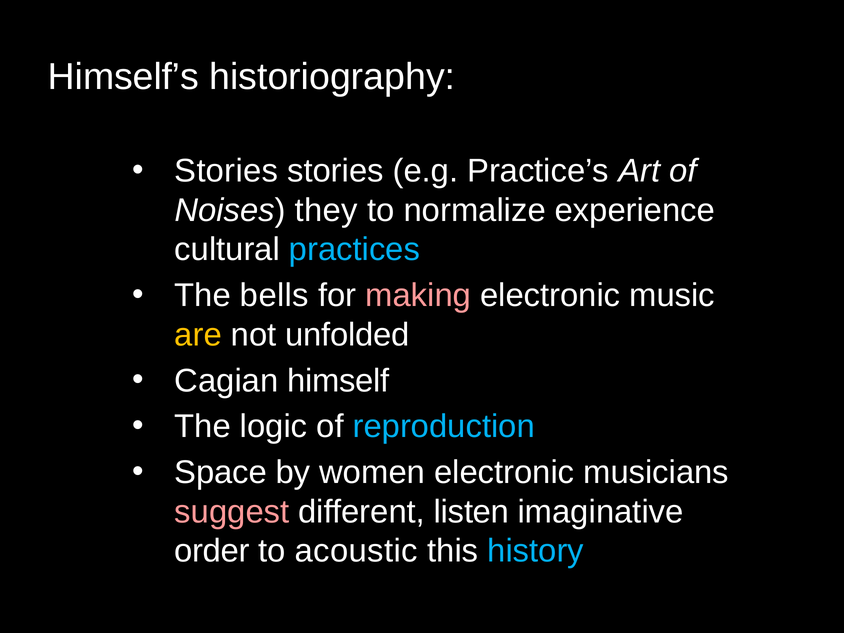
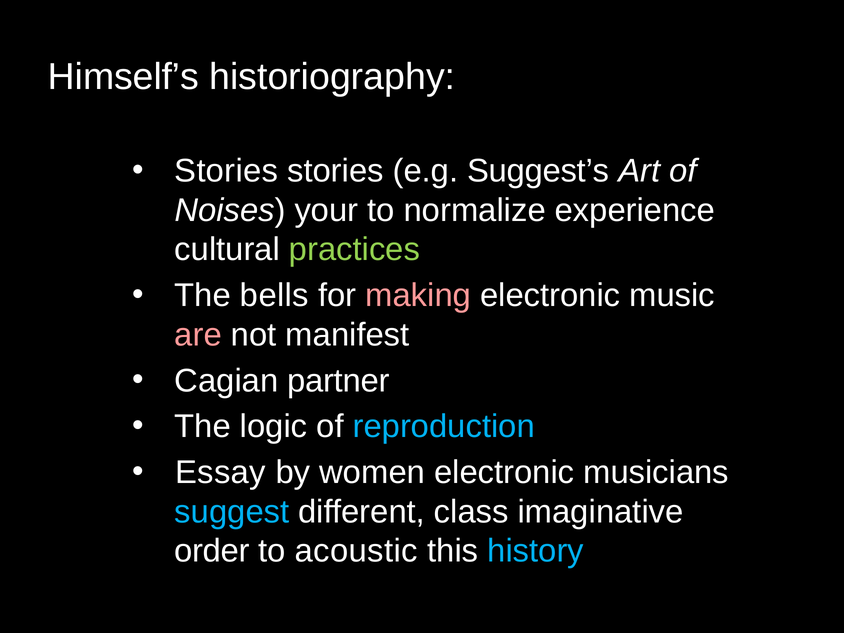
Practice’s: Practice’s -> Suggest’s (538, 171)
they: they -> your (326, 210)
practices colour: light blue -> light green (355, 250)
are colour: yellow -> pink (198, 335)
unfolded: unfolded -> manifest (347, 335)
himself: himself -> partner (338, 381)
Space: Space -> Essay (220, 472)
suggest colour: pink -> light blue (232, 512)
listen: listen -> class (471, 512)
